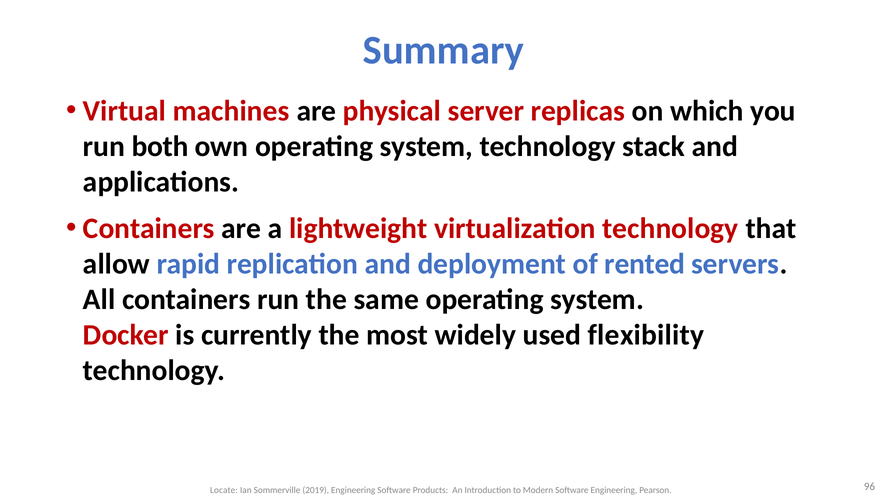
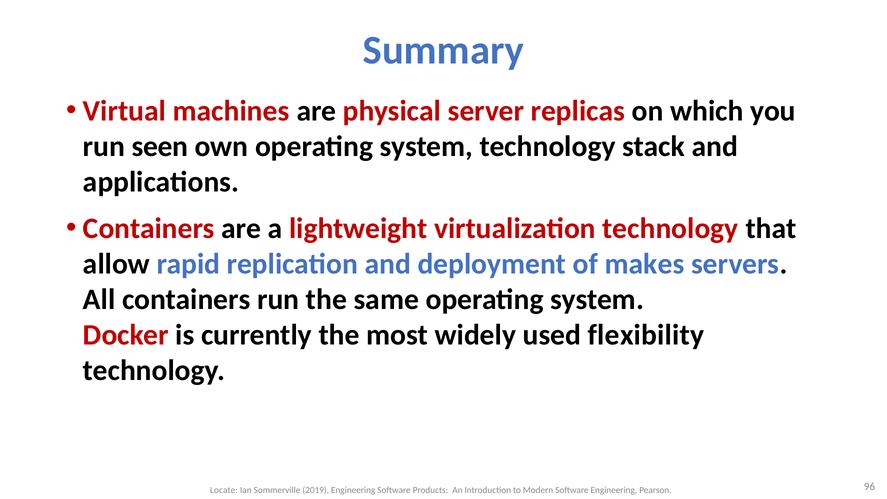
both: both -> seen (160, 146)
rented: rented -> makes (644, 264)
